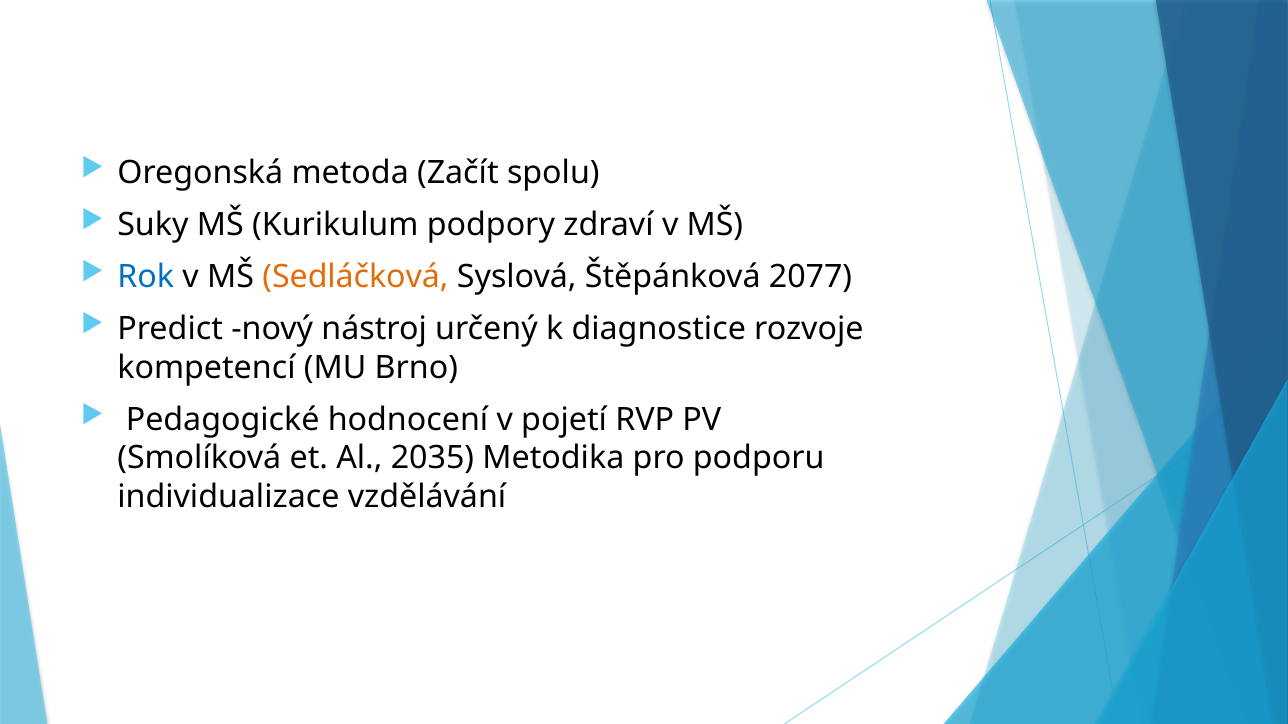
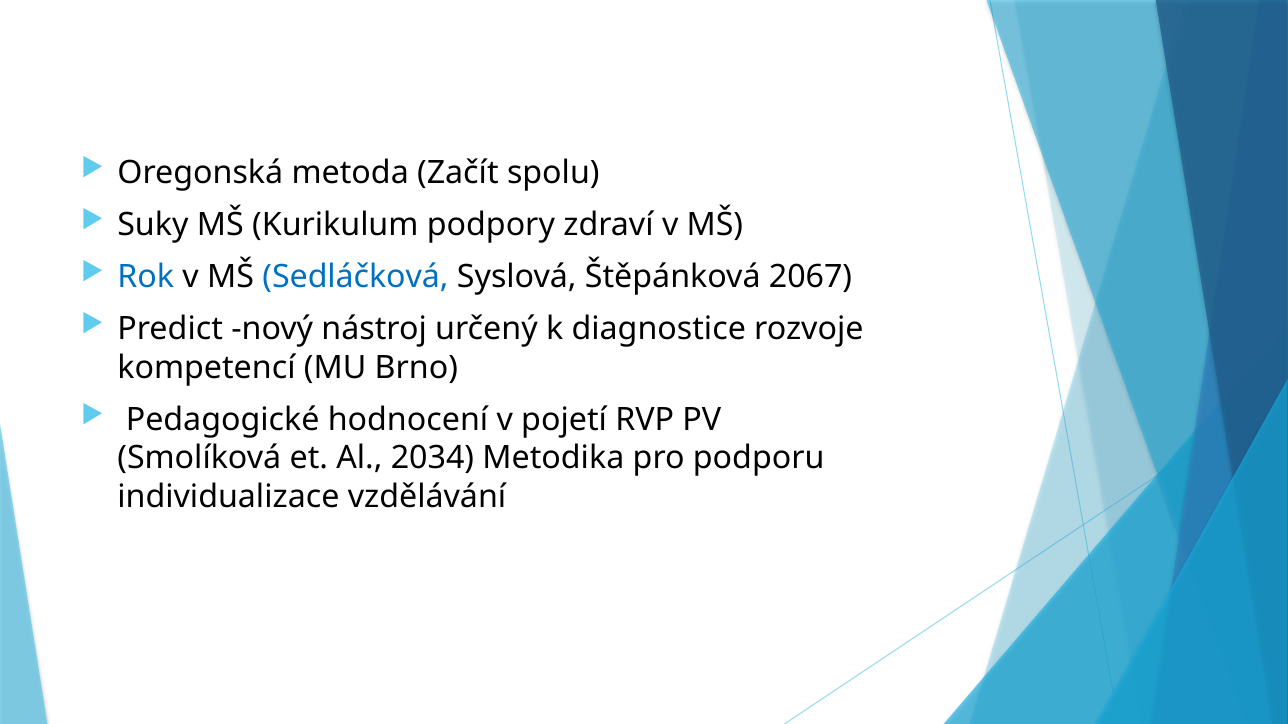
Sedláčková colour: orange -> blue (356, 277)
2077: 2077 -> 2067 (811, 277)
2035: 2035 -> 2034 (432, 458)
